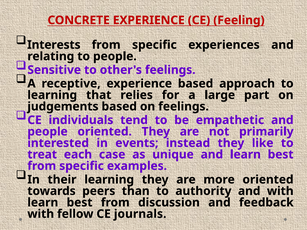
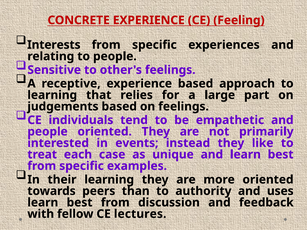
and with: with -> uses (280, 191)
journals: journals -> lectures (140, 214)
